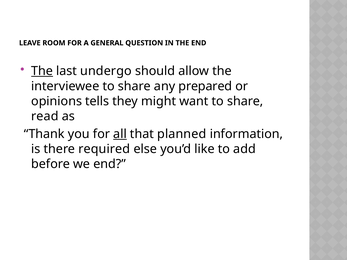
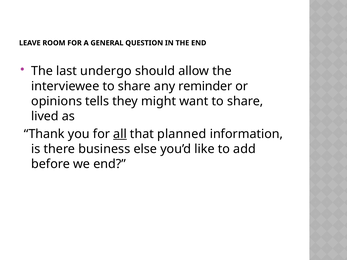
The underline: present -> none (42, 71)
prepared: prepared -> reminder (205, 86)
read: read -> lived (45, 116)
required: required -> business (104, 149)
